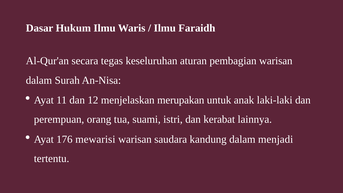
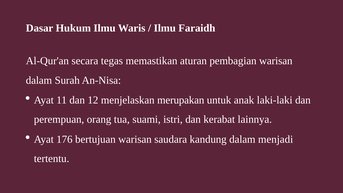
keseluruhan: keseluruhan -> memastikan (151, 61)
mewarisi: mewarisi -> bertujuan (95, 139)
